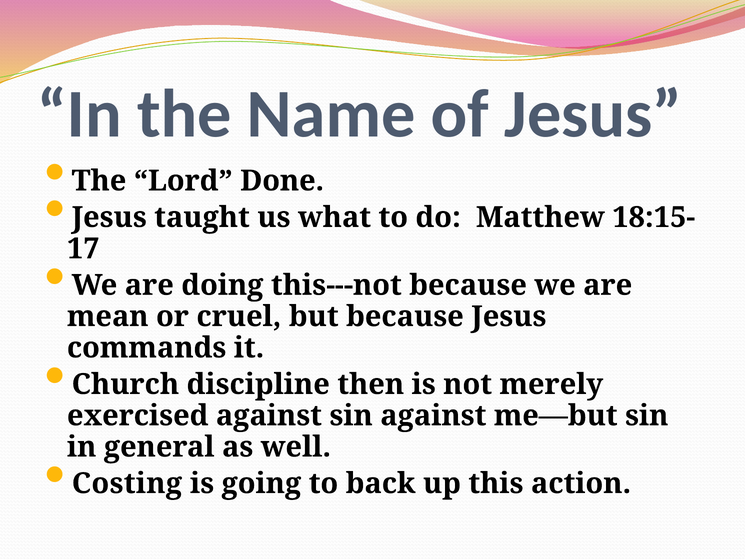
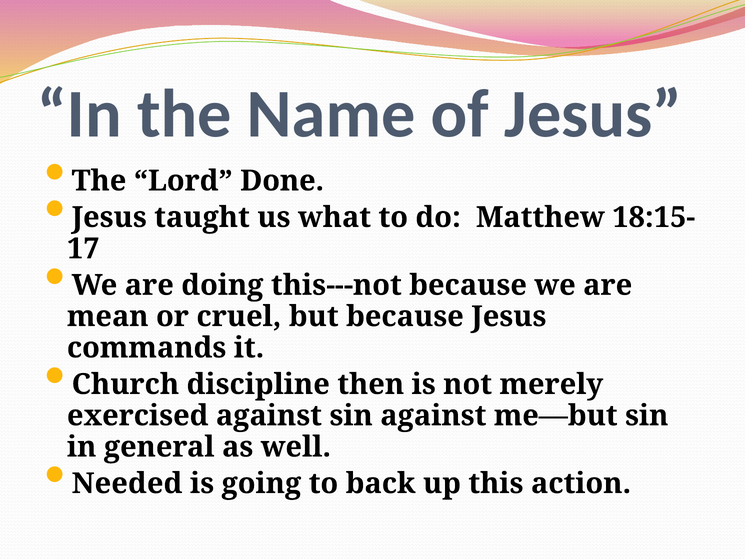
Costing: Costing -> Needed (127, 483)
